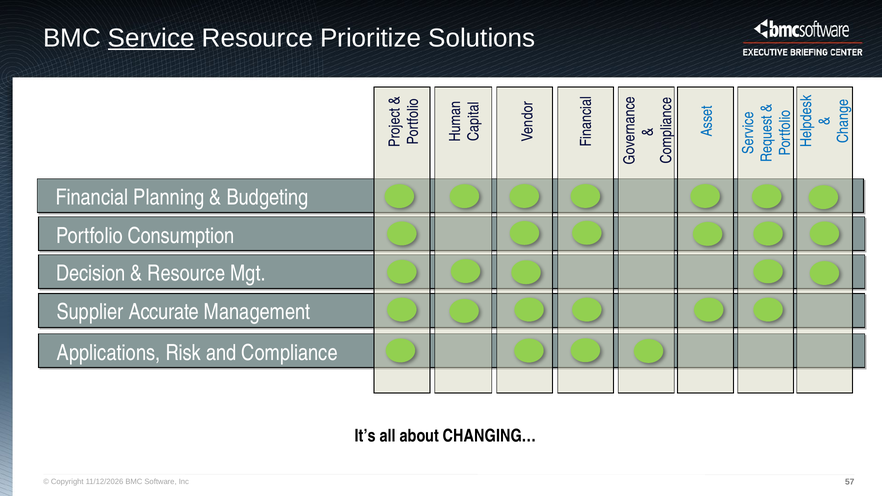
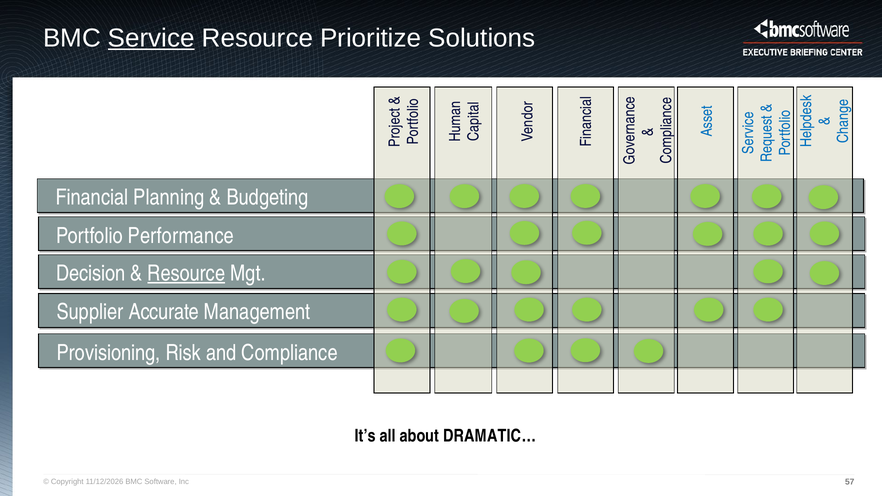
Consumption: Consumption -> Performance (181, 236)
Resource underline: none -> present (186, 273)
Applications: Applications -> Provisioning (109, 353)
CHANGING…: CHANGING… -> DRAMATIC… (490, 436)
